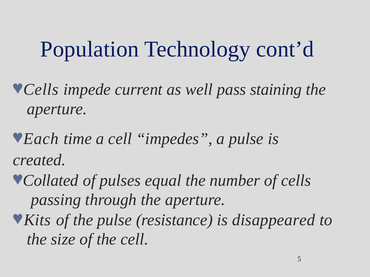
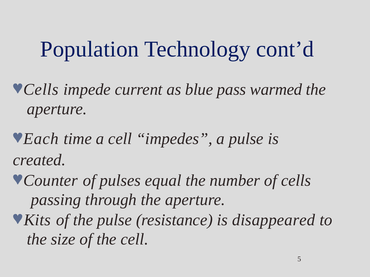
well: well -> blue (199, 90)
staining: staining -> warmed (276, 90)
Collated: Collated -> Counter (51, 181)
